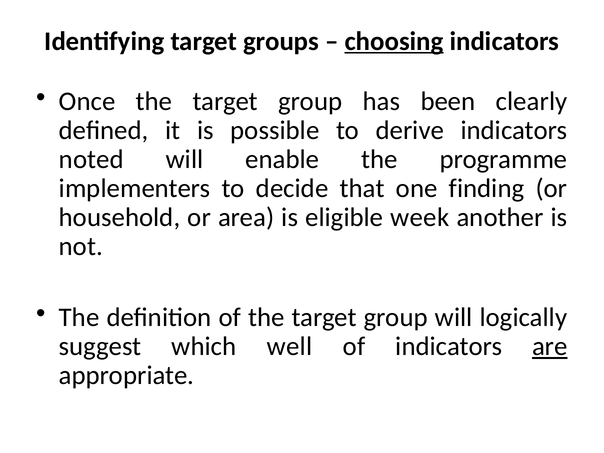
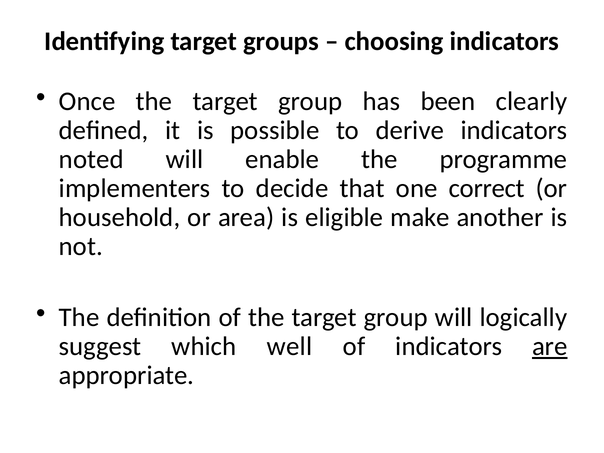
choosing underline: present -> none (394, 41)
finding: finding -> correct (487, 189)
week: week -> make (420, 218)
